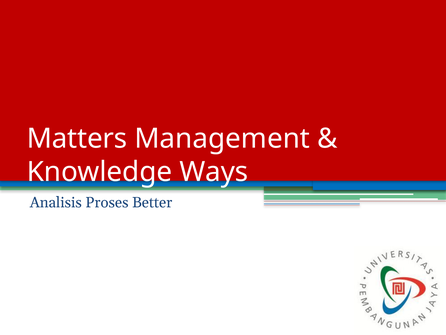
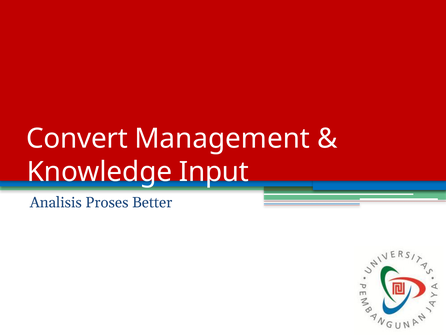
Matters: Matters -> Convert (77, 138)
Ways: Ways -> Input (214, 172)
